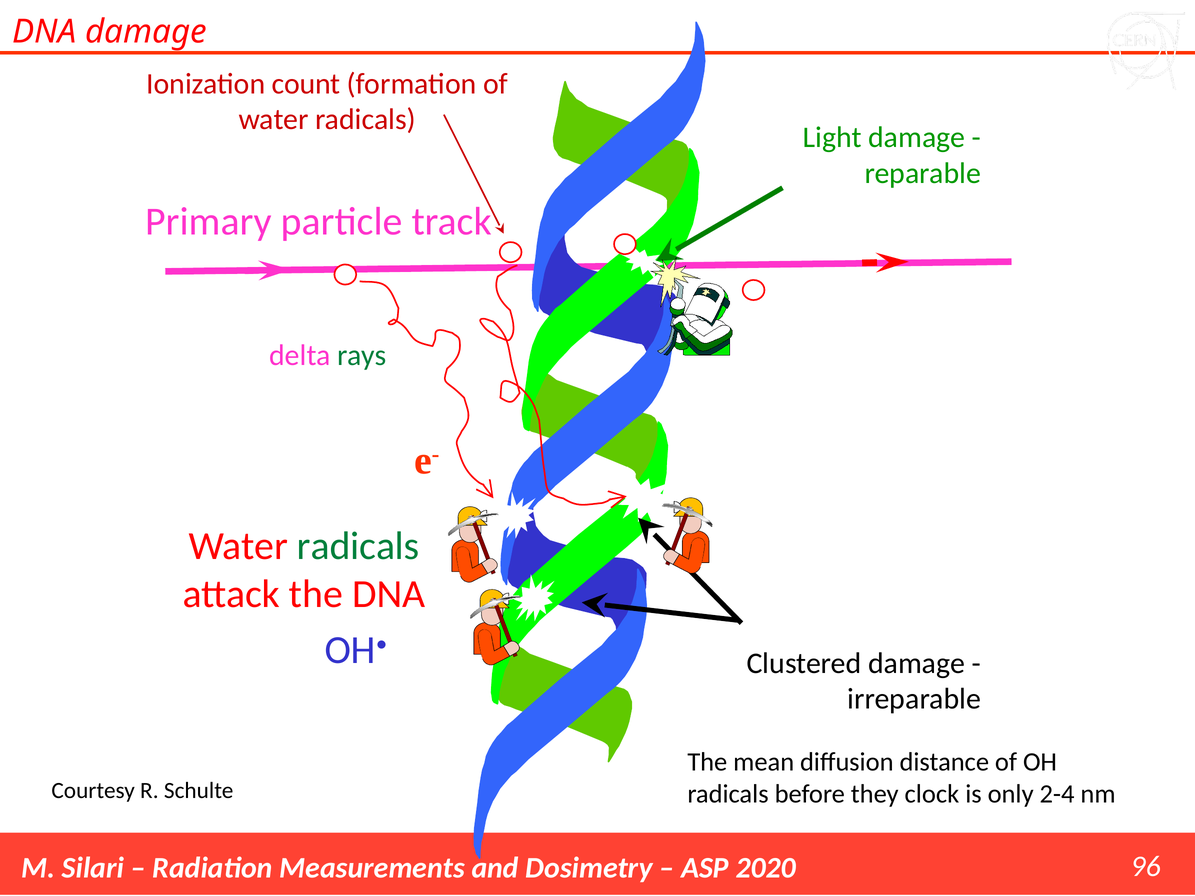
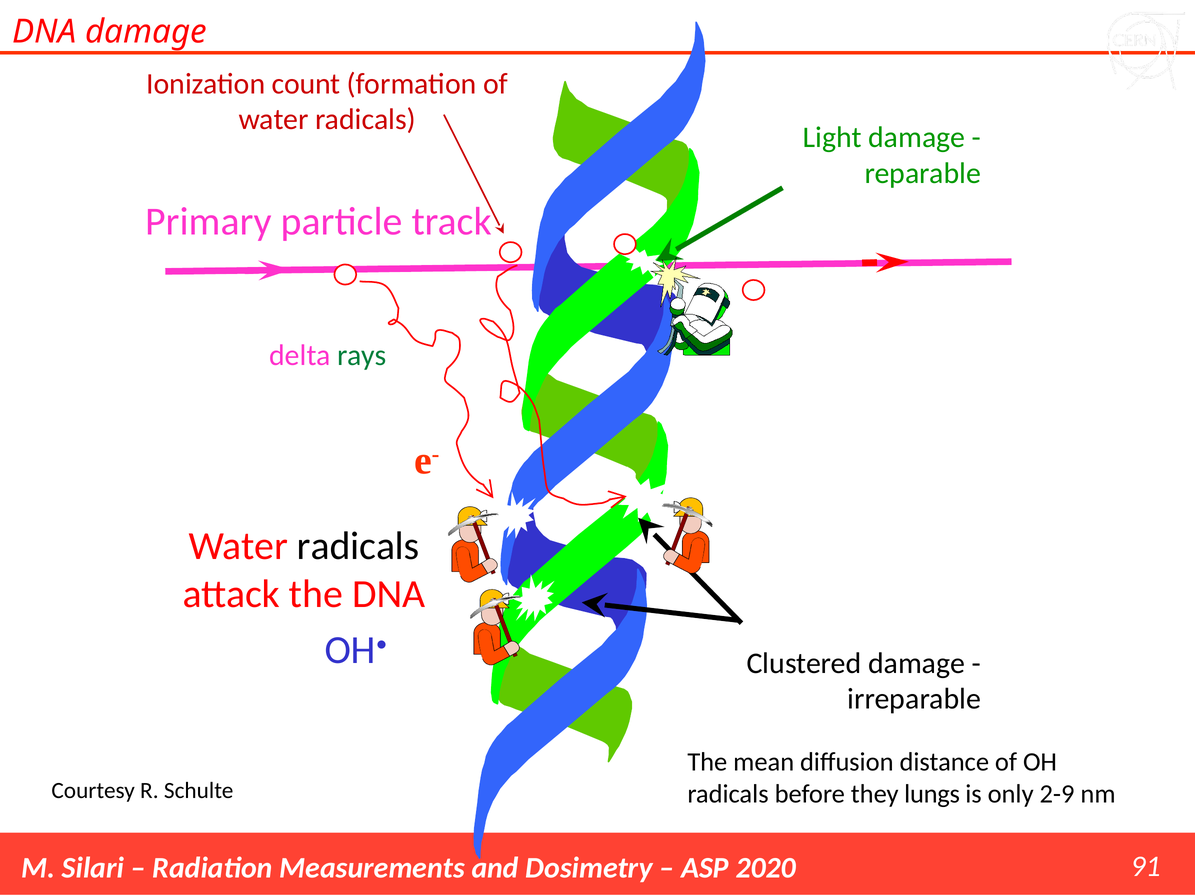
radicals colour: green -> black (358, 546)
clock: clock -> lungs (932, 794)
2-4: 2-4 -> 2-9 (1057, 794)
96: 96 -> 91 (1146, 866)
